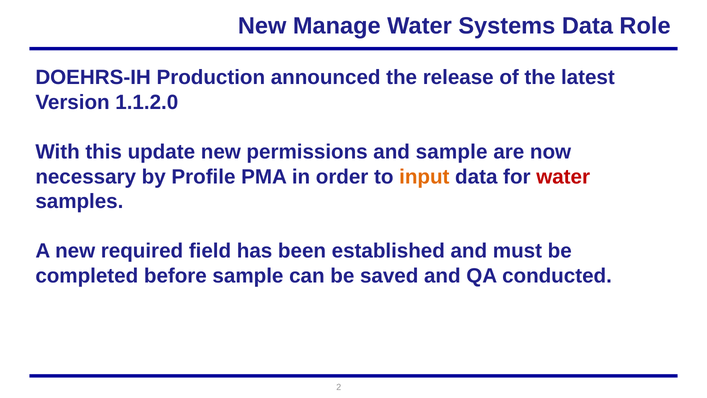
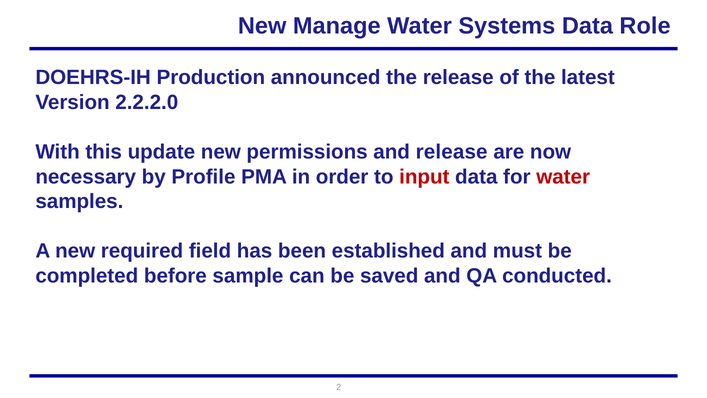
1.1.2.0: 1.1.2.0 -> 2.2.2.0 (147, 102)
and sample: sample -> release (452, 152)
input colour: orange -> red (424, 177)
